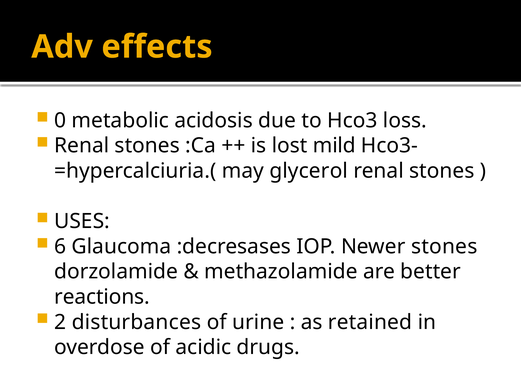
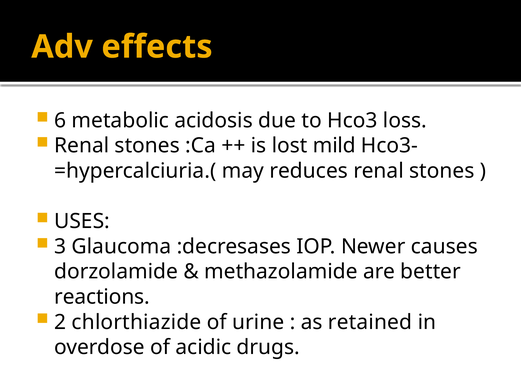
0: 0 -> 6 (60, 120)
glycerol: glycerol -> reduces (309, 171)
6: 6 -> 3 (60, 246)
Newer stones: stones -> causes (444, 246)
disturbances: disturbances -> chlorthiazide (136, 322)
